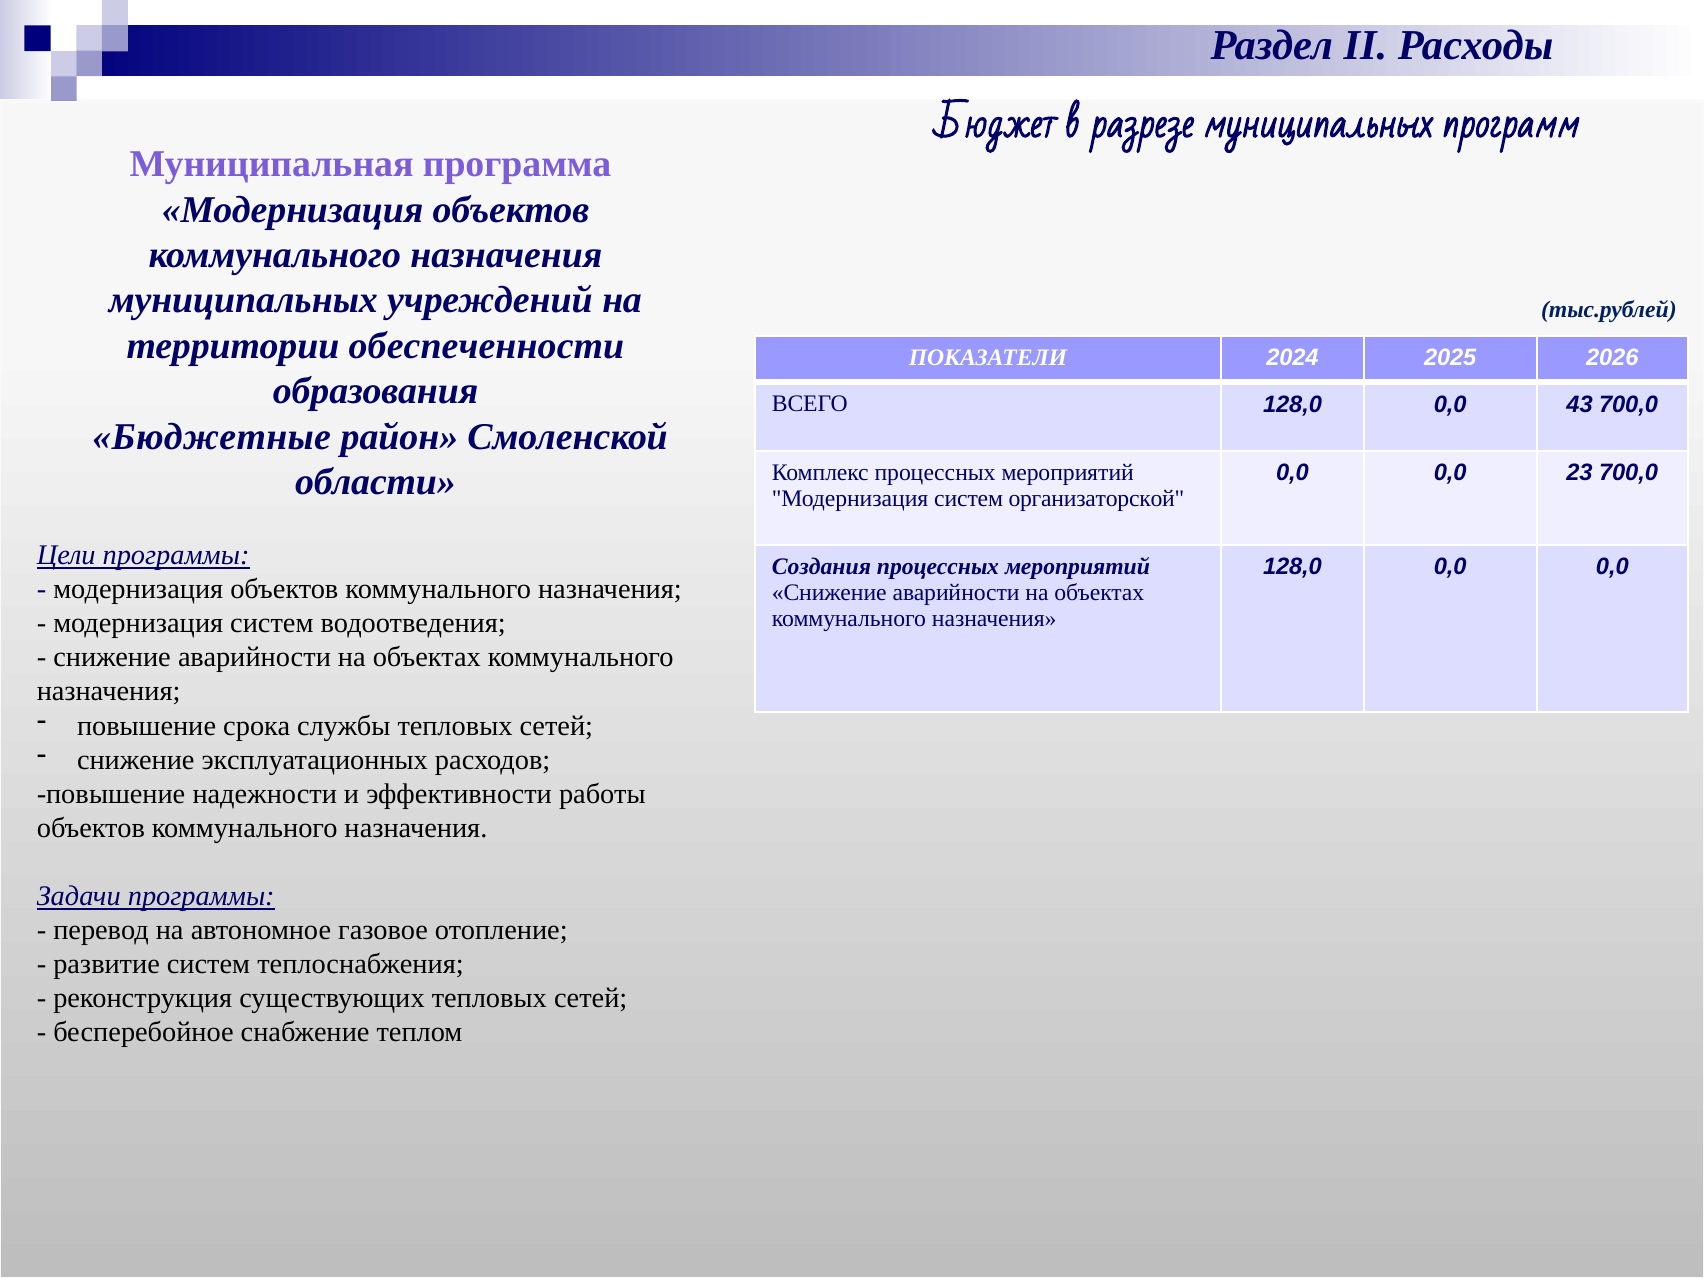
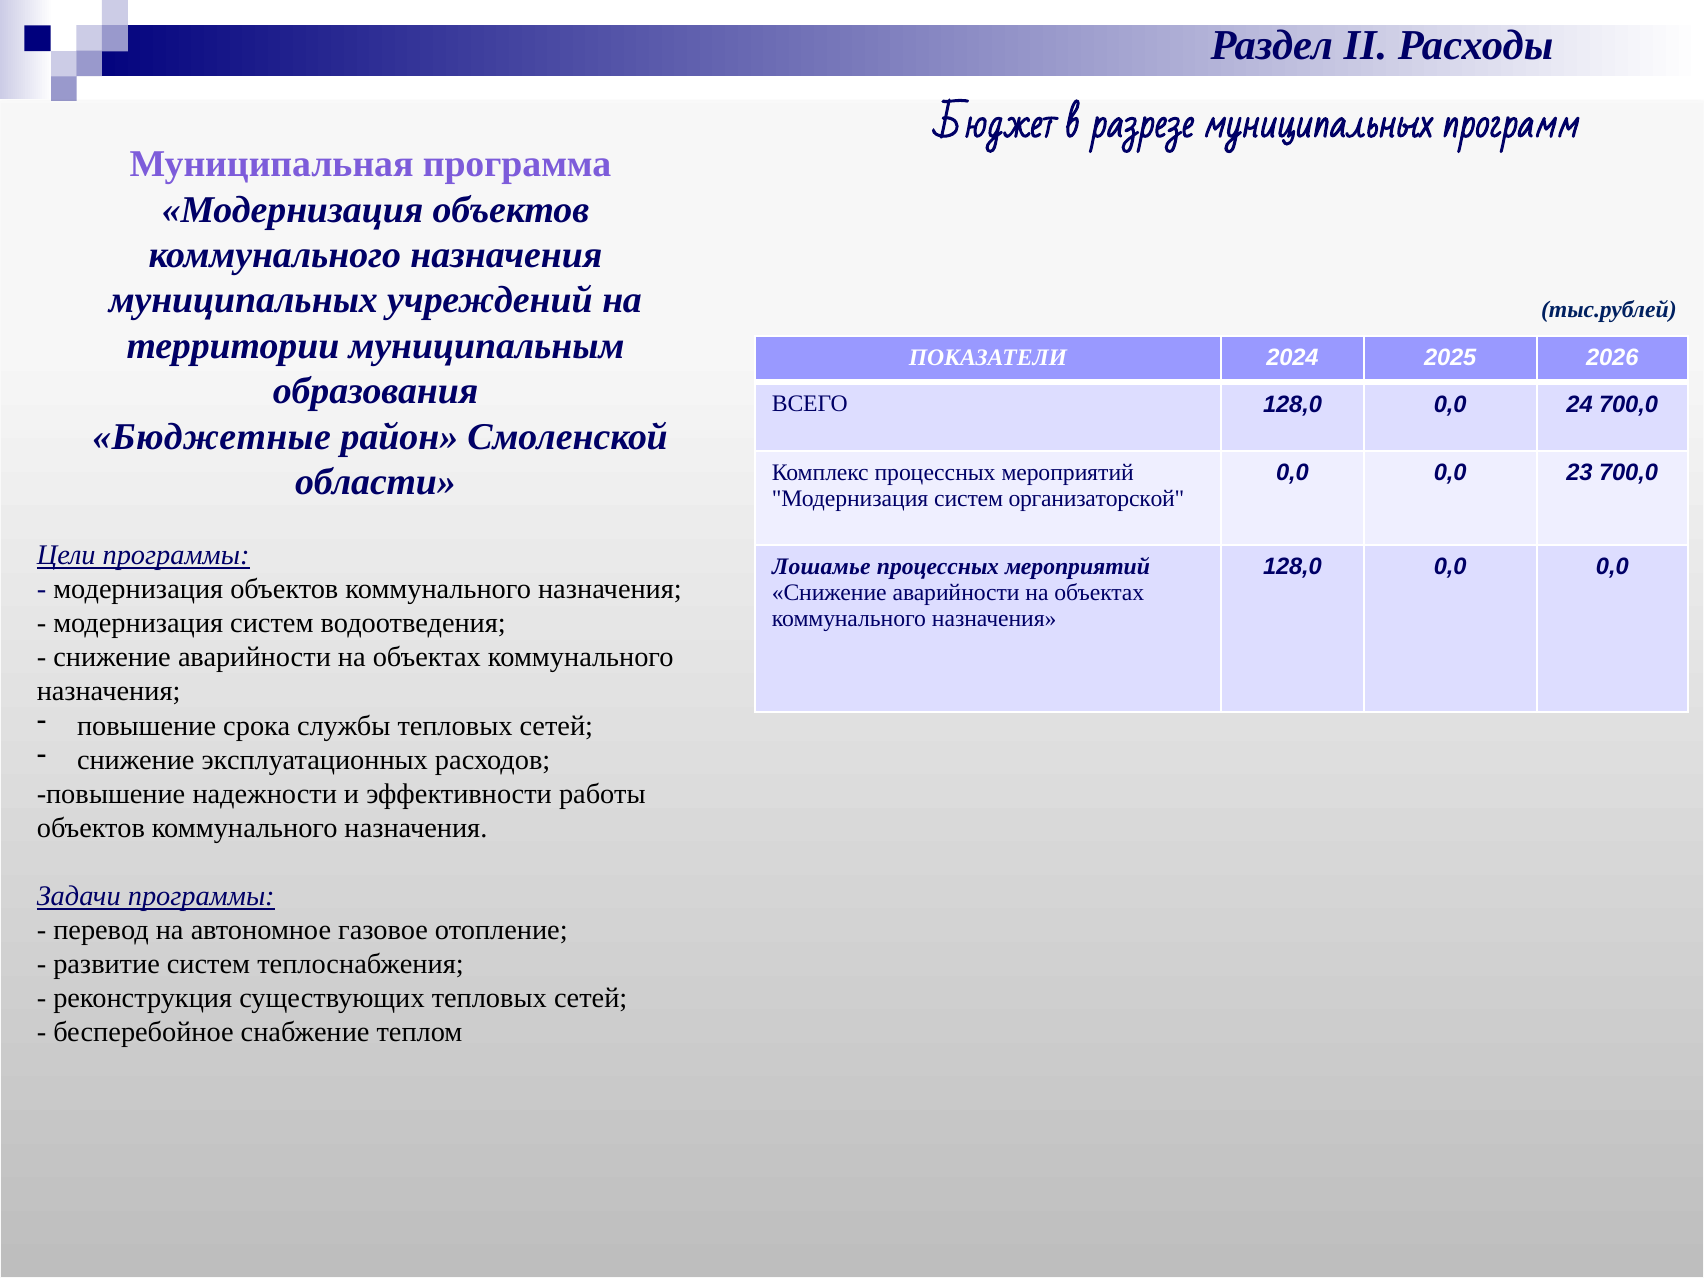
обеспеченности: обеспеченности -> муниципальным (487, 346)
43: 43 -> 24 (1580, 404)
Создания: Создания -> Лошамье (821, 567)
